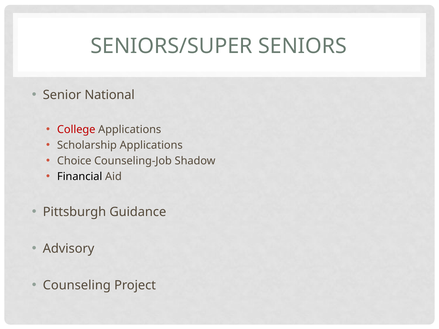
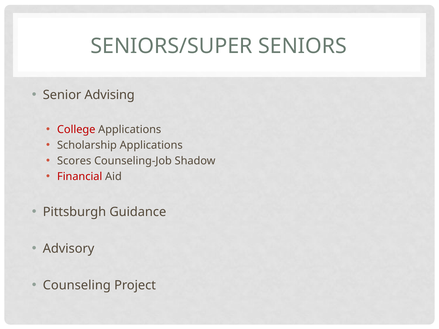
National: National -> Advising (110, 95)
Choice: Choice -> Scores (74, 161)
Financial colour: black -> red (80, 177)
